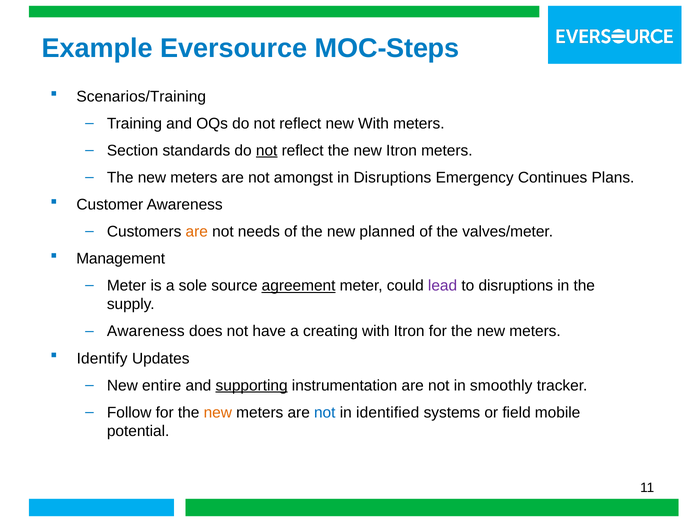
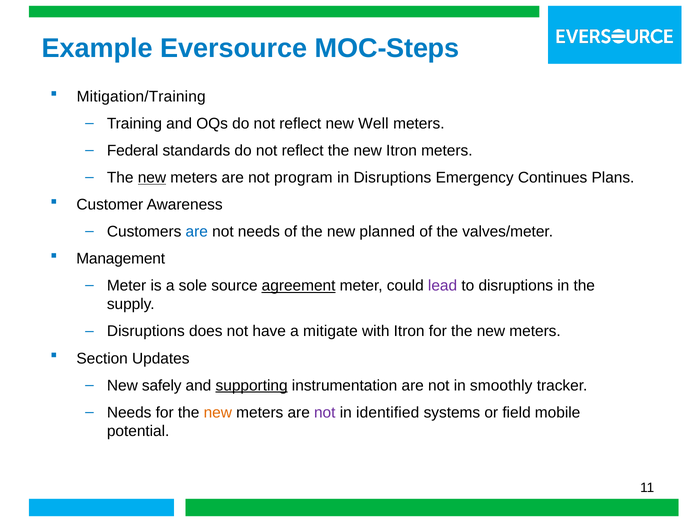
Scenarios/Training: Scenarios/Training -> Mitigation/Training (141, 96)
new With: With -> Well (373, 124)
Section: Section -> Federal (133, 151)
not underline: present -> none (267, 151)
new underline: none -> present (152, 178)
amongst: amongst -> program (303, 178)
are colour: orange -> blue (197, 232)
Awareness: Awareness -> Disruptions (146, 331)
creating: creating -> mitigate (330, 331)
Identify: Identify -> Section (102, 358)
entire: entire -> safely (162, 385)
Follow: Follow -> Needs (129, 413)
not colour: blue -> purple (325, 413)
